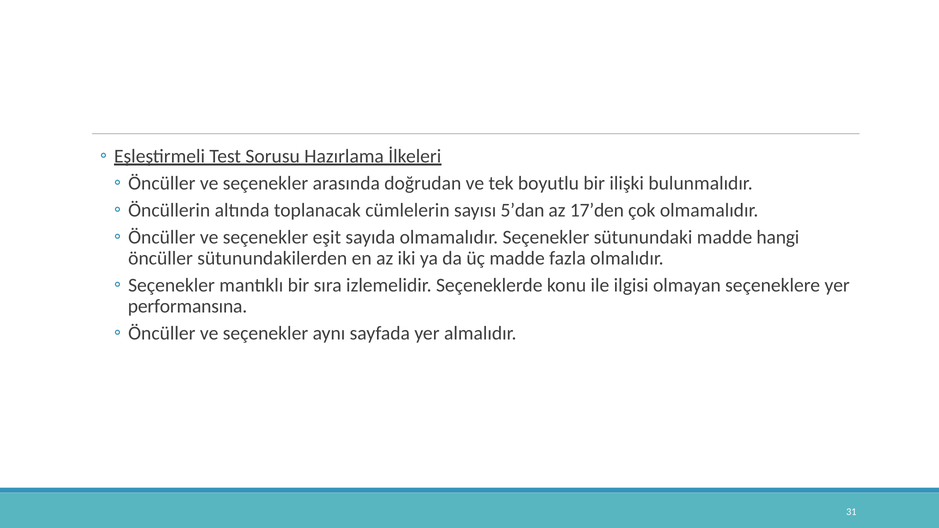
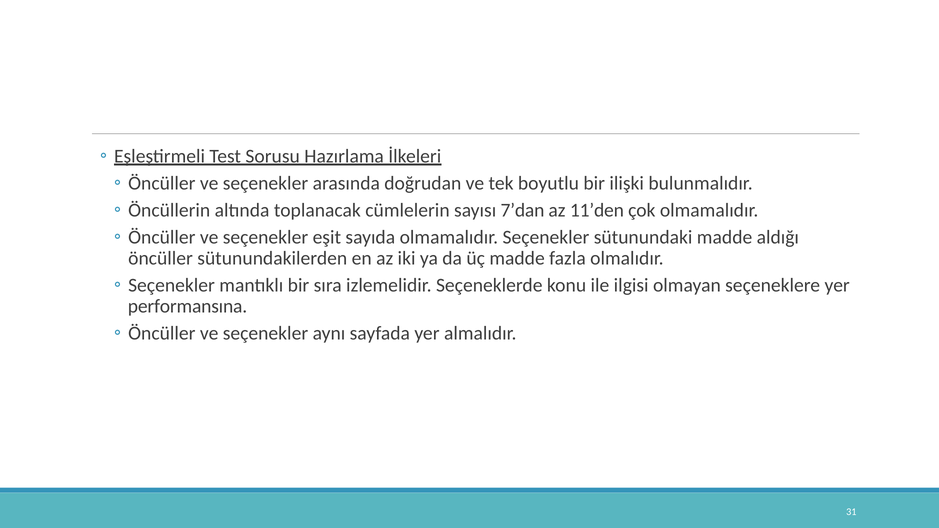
5’dan: 5’dan -> 7’dan (522, 210)
17’den: 17’den -> 11’den (597, 210)
hangi: hangi -> aldığı (778, 237)
